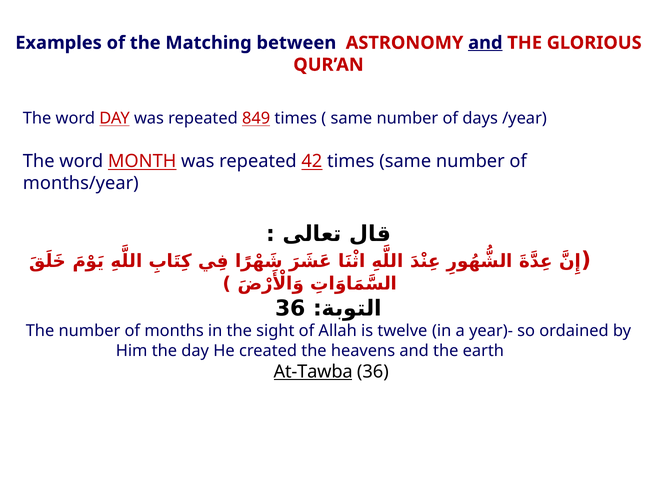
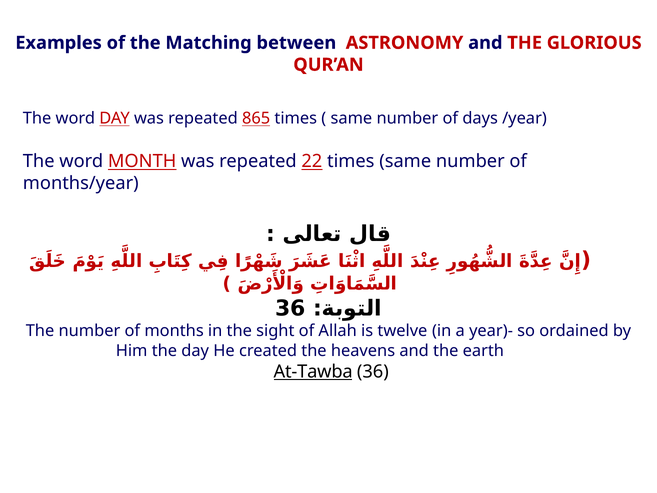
and underline: present -> none (485, 43)
849: 849 -> 865 (256, 118)
42: 42 -> 22 (312, 161)
